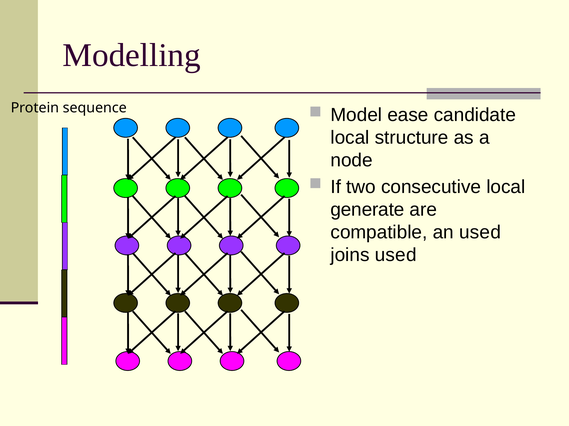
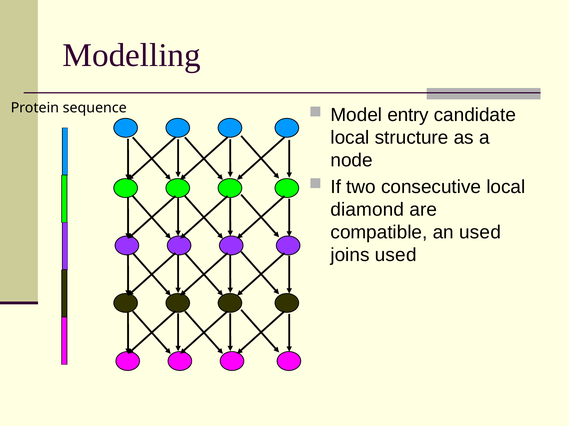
ease: ease -> entry (408, 115)
generate: generate -> diamond (367, 210)
